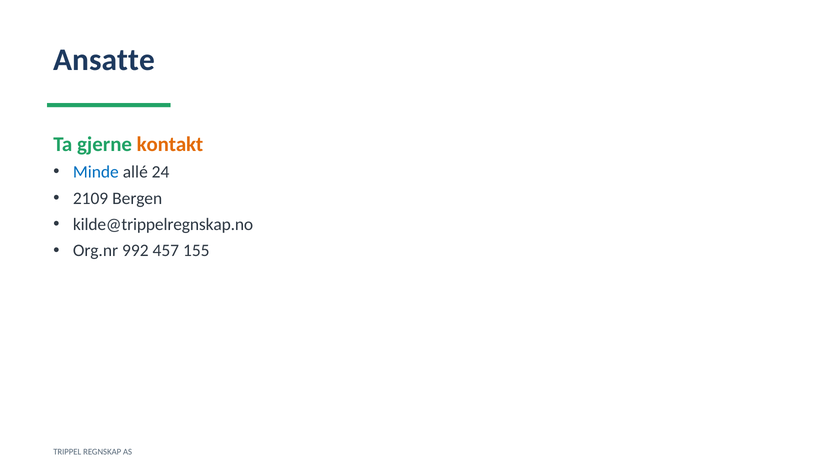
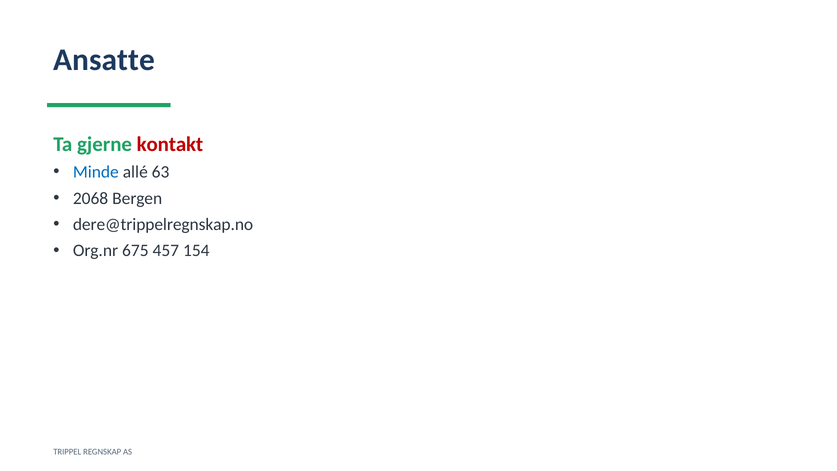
kontakt colour: orange -> red (170, 144)
24: 24 -> 63 (161, 172)
2109: 2109 -> 2068 (91, 198)
kilde@trippelregnskap.no: kilde@trippelregnskap.no -> dere@trippelregnskap.no (163, 224)
992: 992 -> 675 (135, 251)
155: 155 -> 154 (196, 251)
